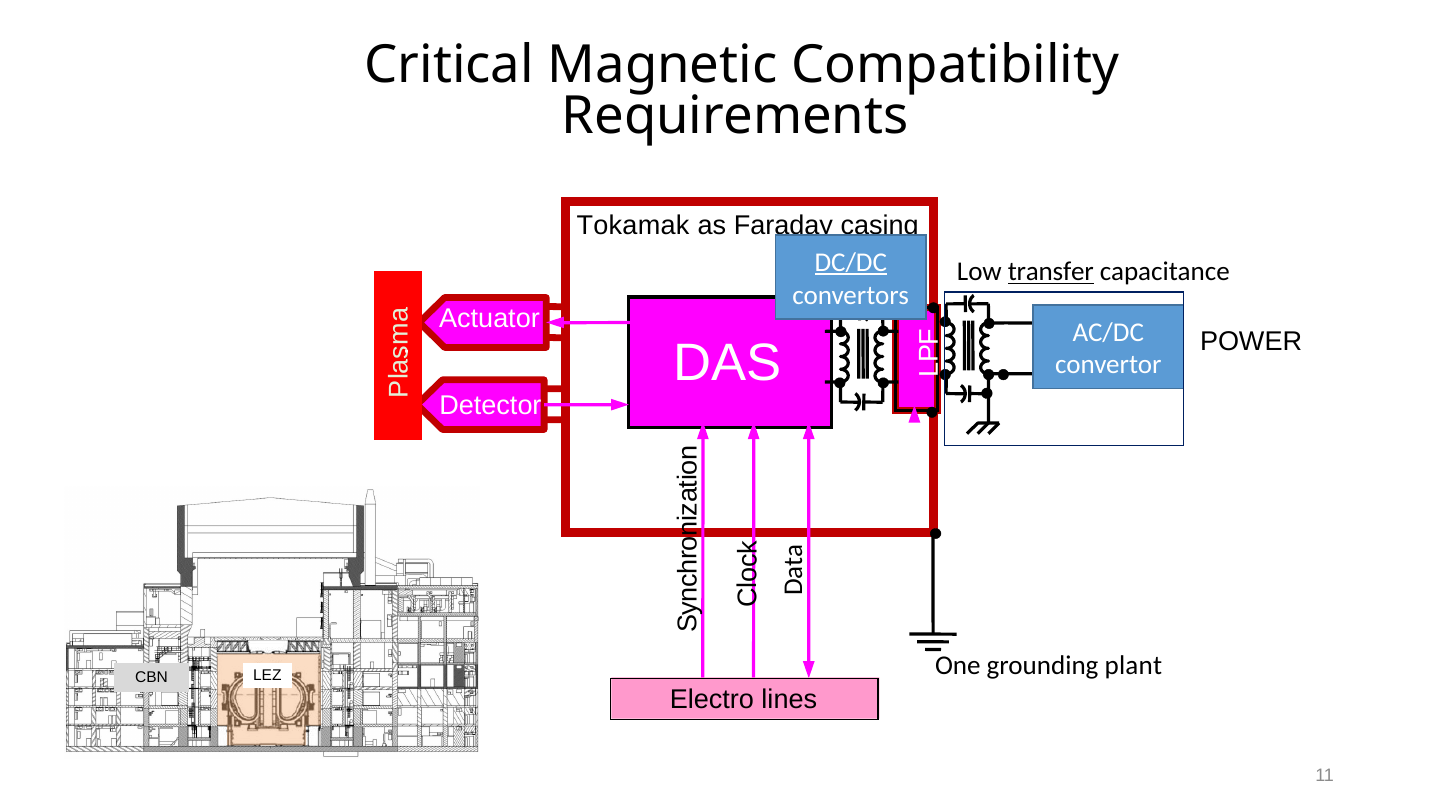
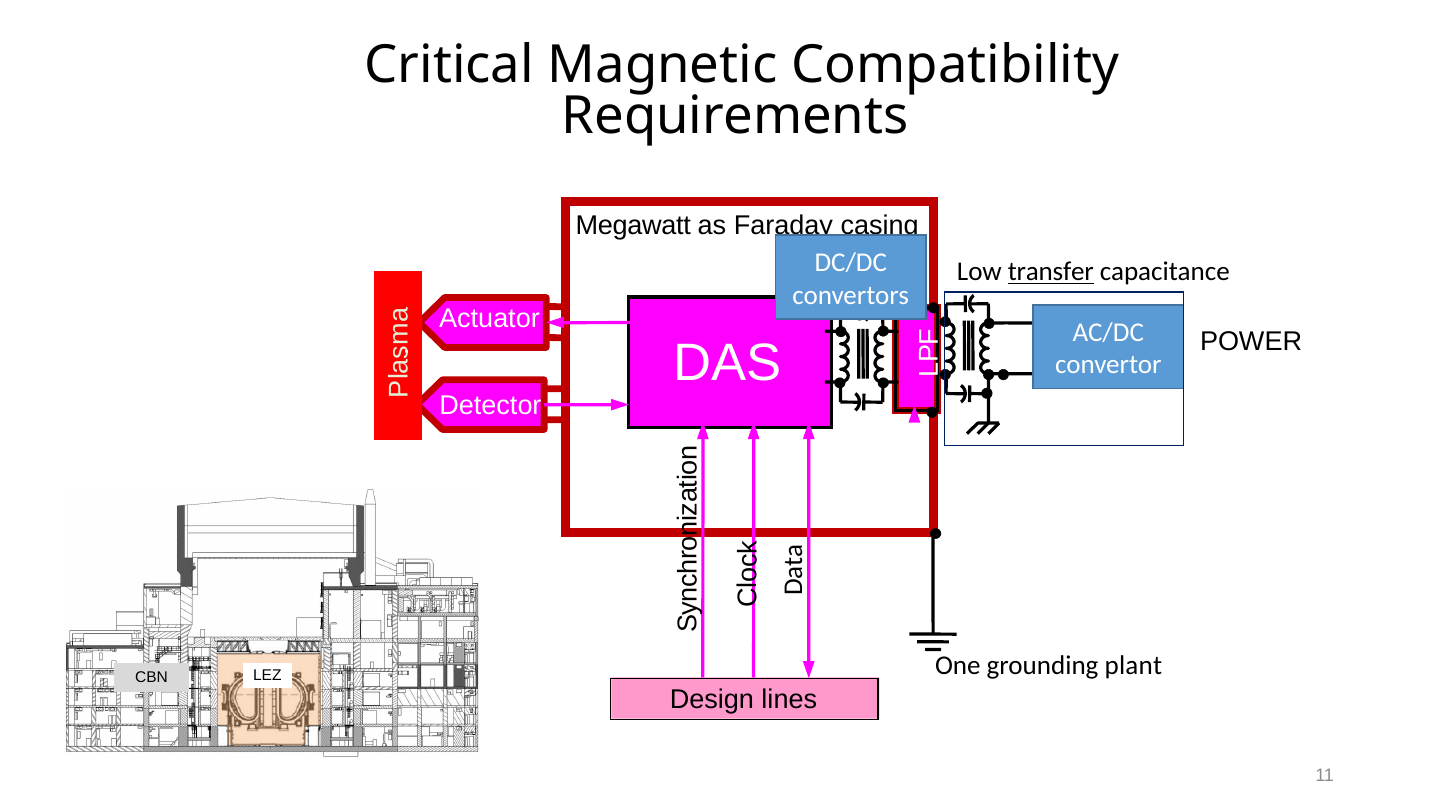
Tokamak: Tokamak -> Megawatt (633, 225)
DC/DC underline: present -> none (851, 263)
Electro: Electro -> Design (712, 699)
